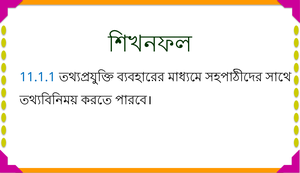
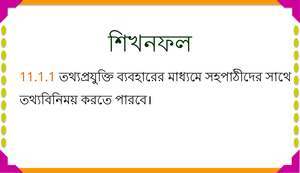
11.1.1 colour: blue -> orange (38, 77)
